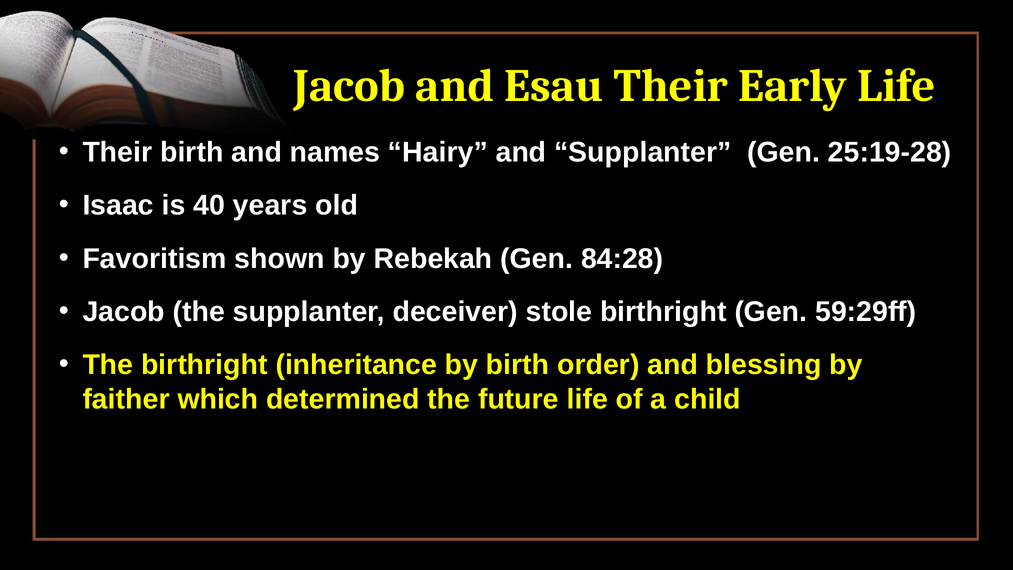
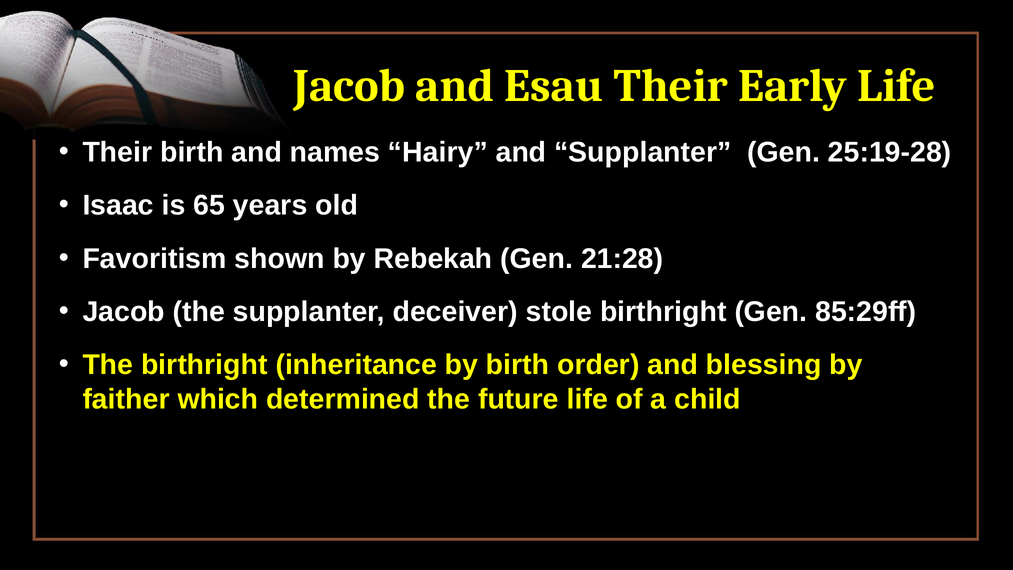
40: 40 -> 65 (209, 205)
84:28: 84:28 -> 21:28 (622, 259)
59:29ff: 59:29ff -> 85:29ff (866, 312)
